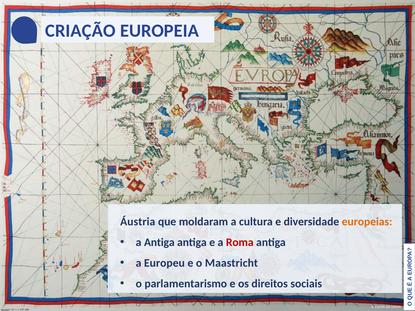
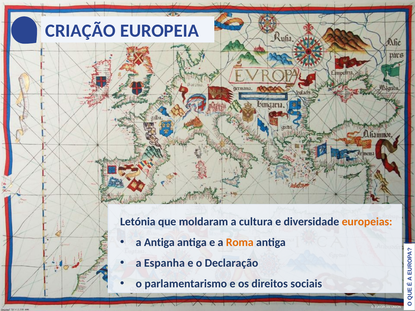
Áustria: Áustria -> Letónia (138, 222)
Roma colour: red -> orange (240, 242)
Europeu: Europeu -> Espanha (164, 263)
Maastricht: Maastricht -> Declaração (232, 263)
